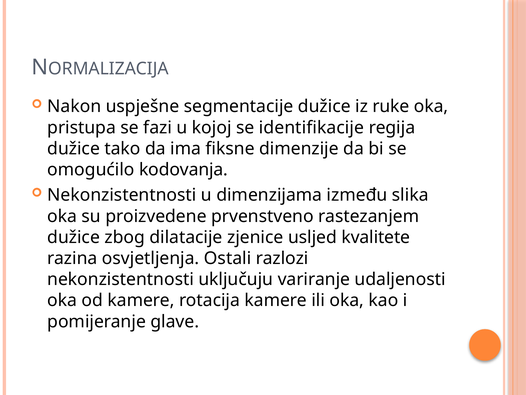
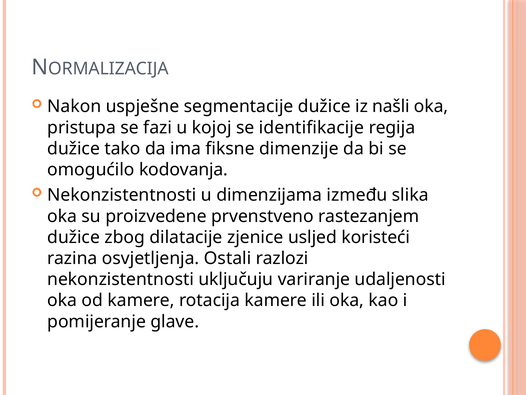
ruke: ruke -> našli (391, 106)
kvalitete: kvalitete -> koristeći (376, 237)
